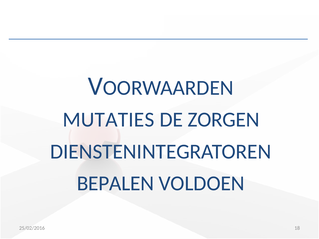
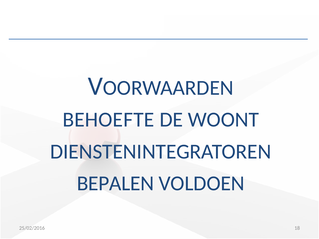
MUTATIES: MUTATIES -> BEHOEFTE (108, 120)
ZORGEN: ZORGEN -> WOONT (223, 120)
